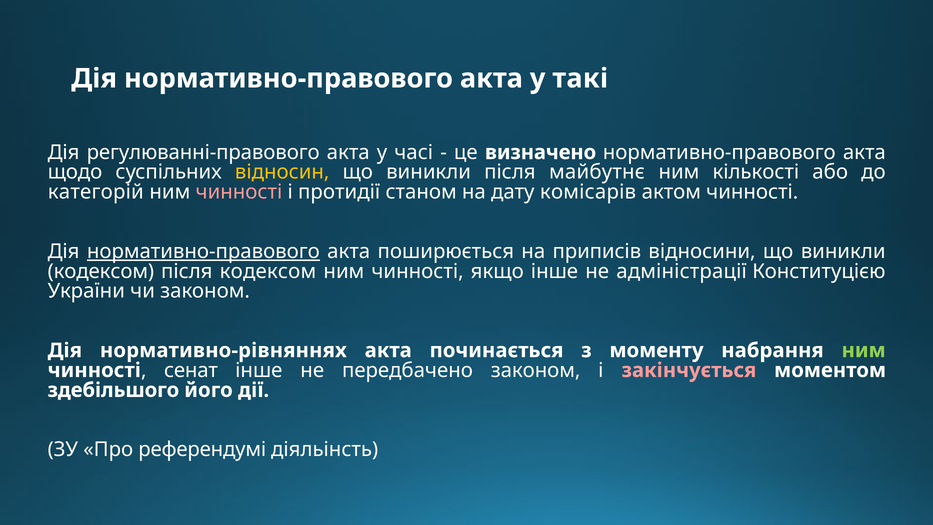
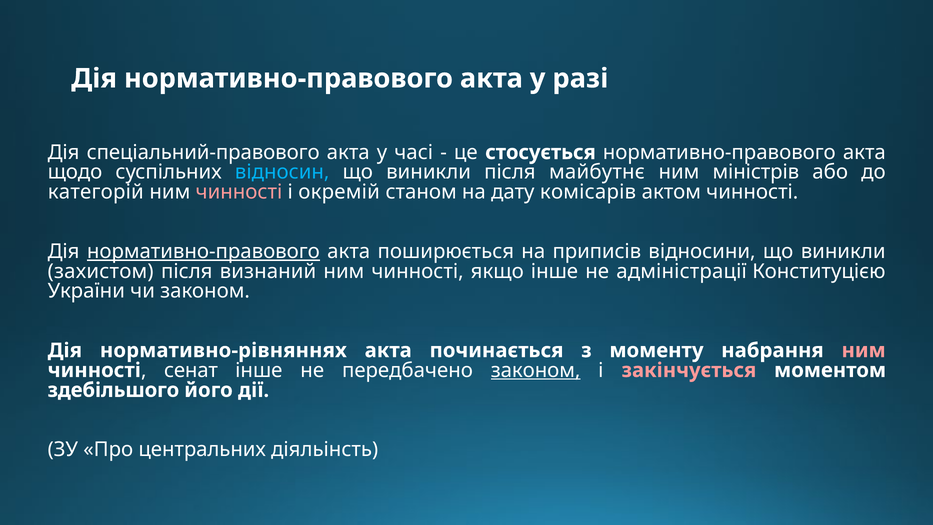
такі: такі -> разі (580, 78)
регулюванні-правового: регулюванні-правового -> спеціальний-правового (203, 152)
визначено: визначено -> стосується (541, 152)
відносин colour: yellow -> light blue (282, 172)
кількості: кількості -> міністрів (756, 172)
протидії: протидії -> окремій (339, 192)
кодексом: кодексом -> захистом (101, 271)
після кодексом: кодексом -> визнаний (268, 271)
ним colour: light green -> pink (864, 350)
законом underline: none -> present (536, 370)
референдумі: референдумі -> центральних (202, 449)
